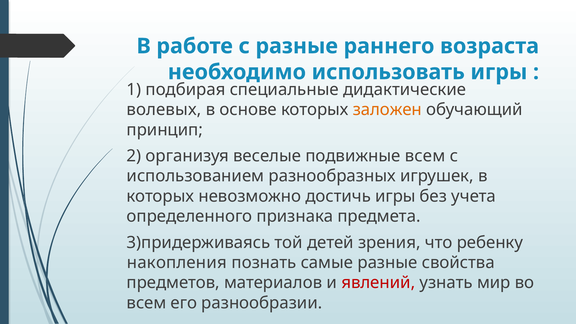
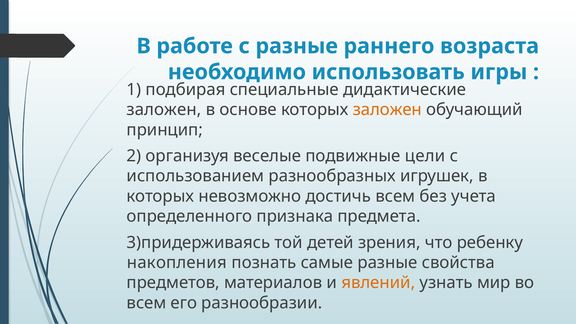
волевых: волевых -> заложен (164, 110)
подвижные всем: всем -> цели (425, 156)
достичь игры: игры -> всем (395, 196)
явлений colour: red -> orange (378, 283)
